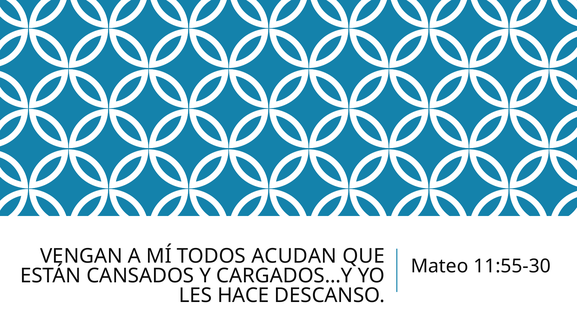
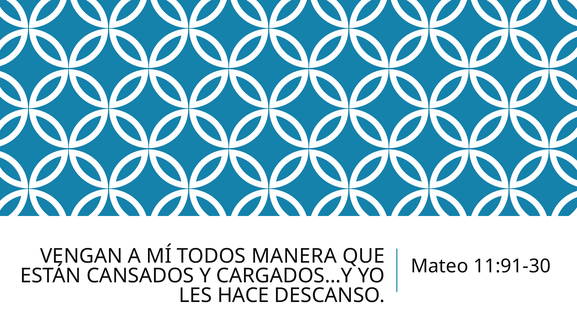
ACUDAN: ACUDAN -> MANERA (294, 257)
11:55-30: 11:55-30 -> 11:91-30 (512, 267)
